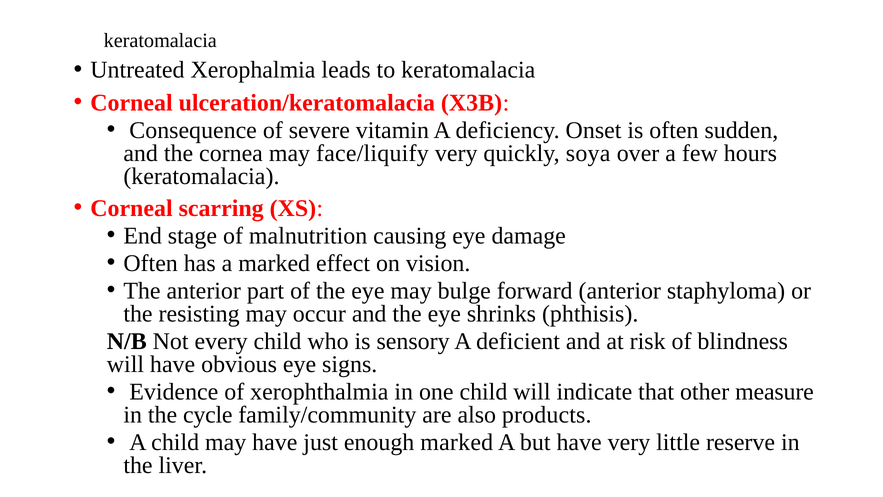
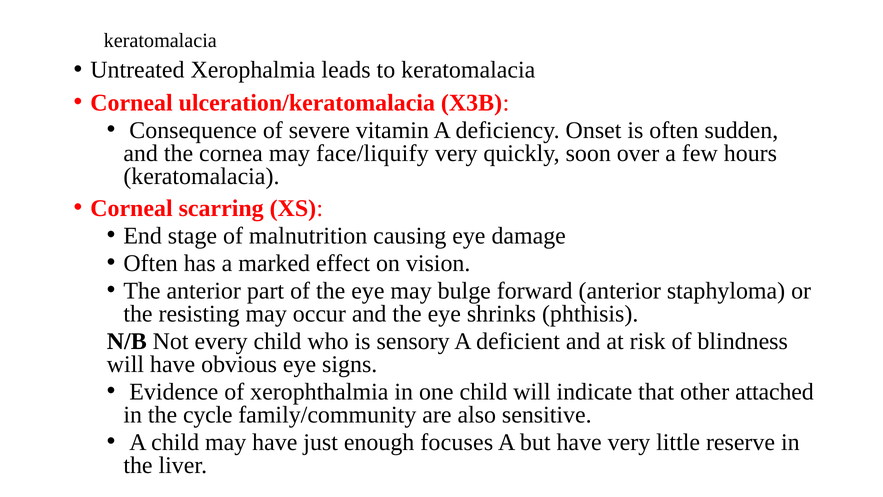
soya: soya -> soon (588, 153)
measure: measure -> attached (774, 392)
products: products -> sensitive (547, 415)
enough marked: marked -> focuses (457, 442)
